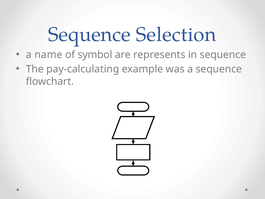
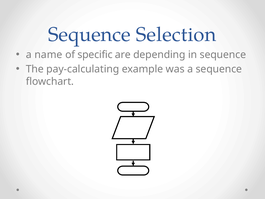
symbol: symbol -> specific (95, 55)
represents: represents -> depending (159, 55)
